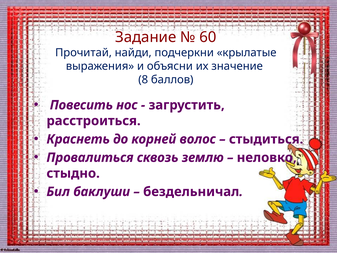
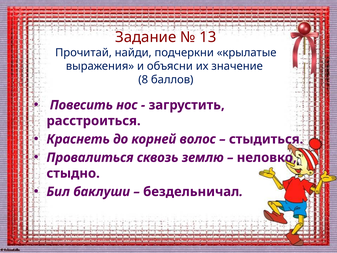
60: 60 -> 13 (208, 37)
